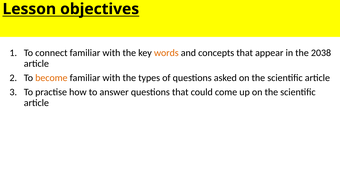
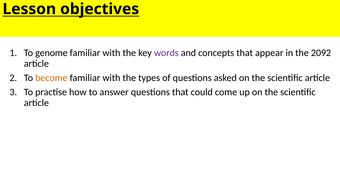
connect: connect -> genome (51, 53)
words colour: orange -> purple (166, 53)
2038: 2038 -> 2092 (321, 53)
